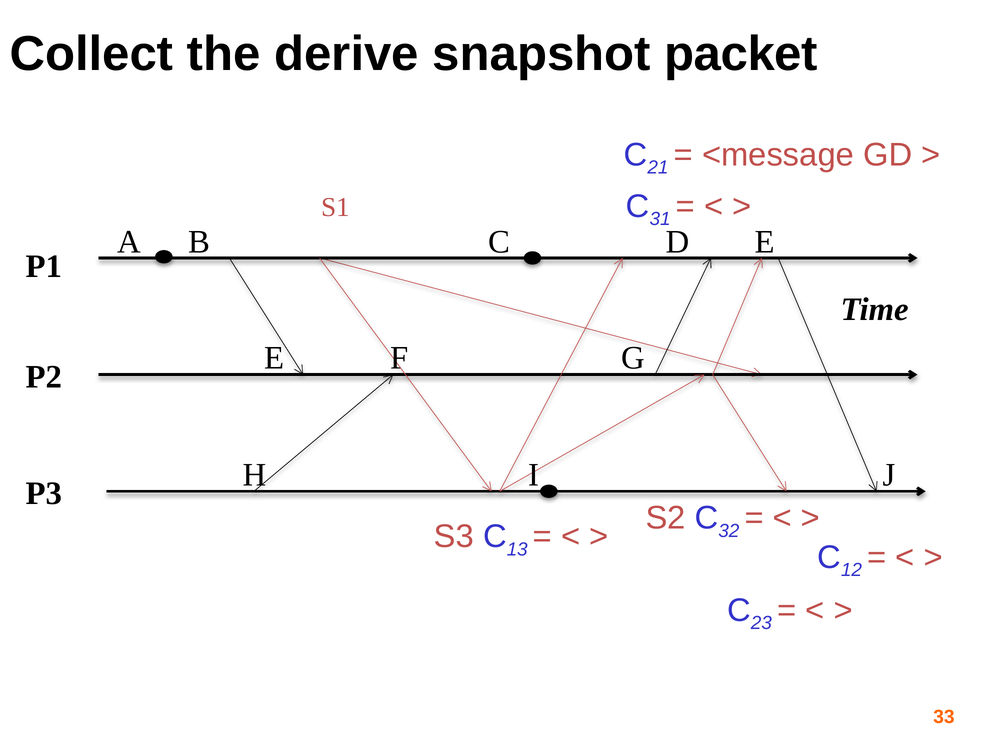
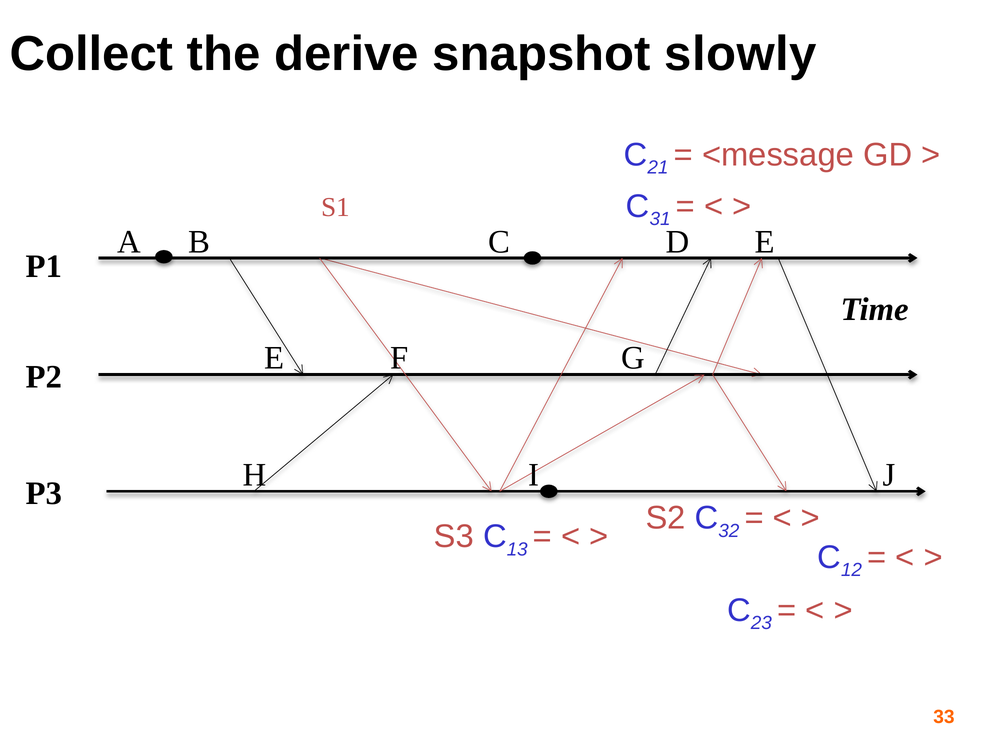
packet: packet -> slowly (741, 54)
